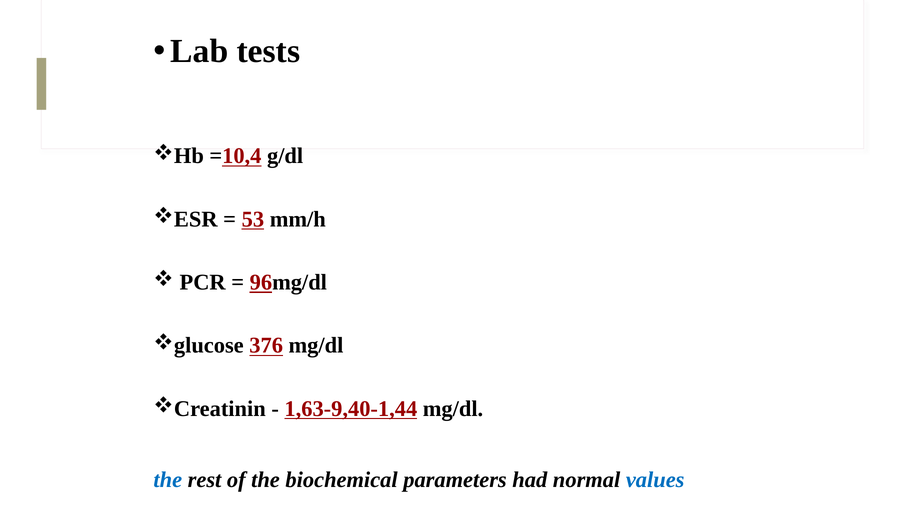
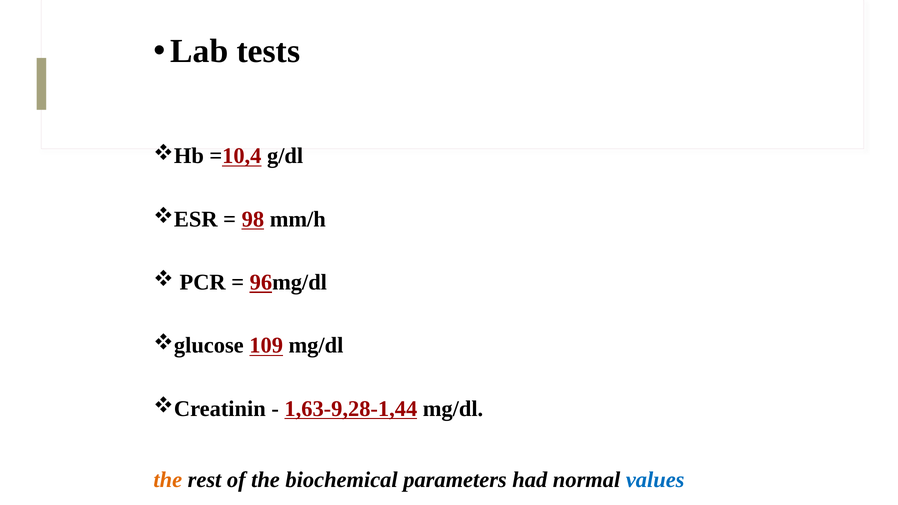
53: 53 -> 98 (253, 219)
376: 376 -> 109 (266, 346)
1,63-9,40-1,44: 1,63-9,40-1,44 -> 1,63-9,28-1,44 (351, 409)
the colour: blue -> orange (168, 480)
